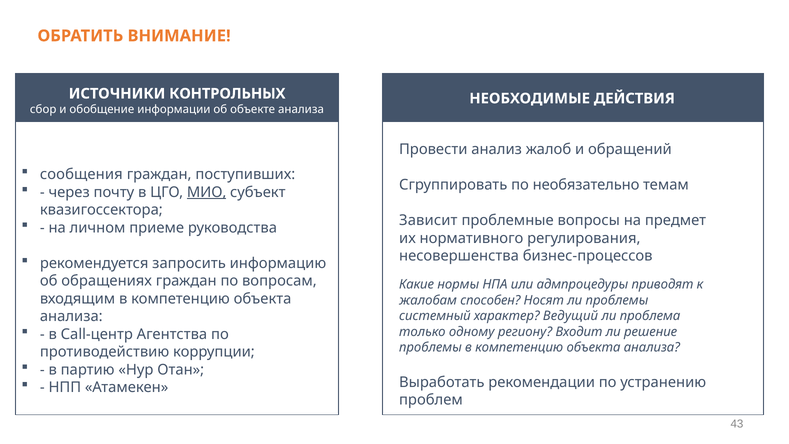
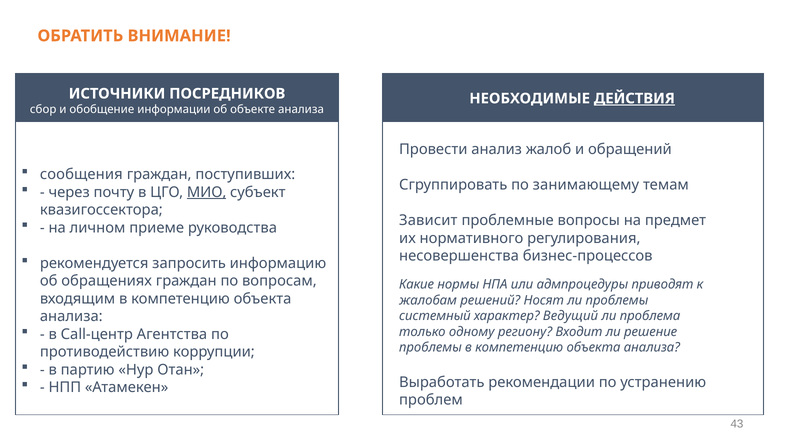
КОНТРОЛЬНЫХ: КОНТРОЛЬНЫХ -> ПОСРЕДНИКОВ (227, 94)
ДЕЙСТВИЯ underline: none -> present (634, 98)
необязательно: необязательно -> занимающему (586, 185)
способен: способен -> решений (490, 300)
